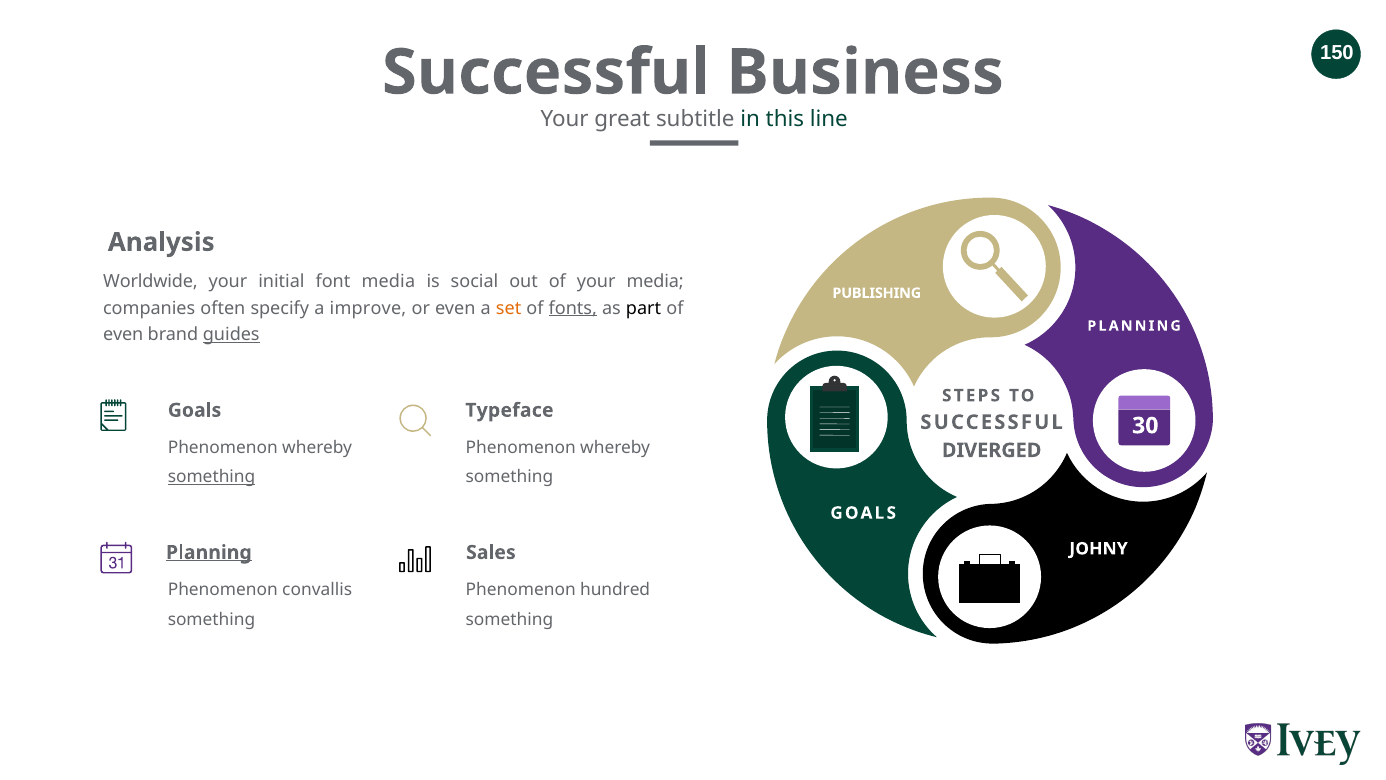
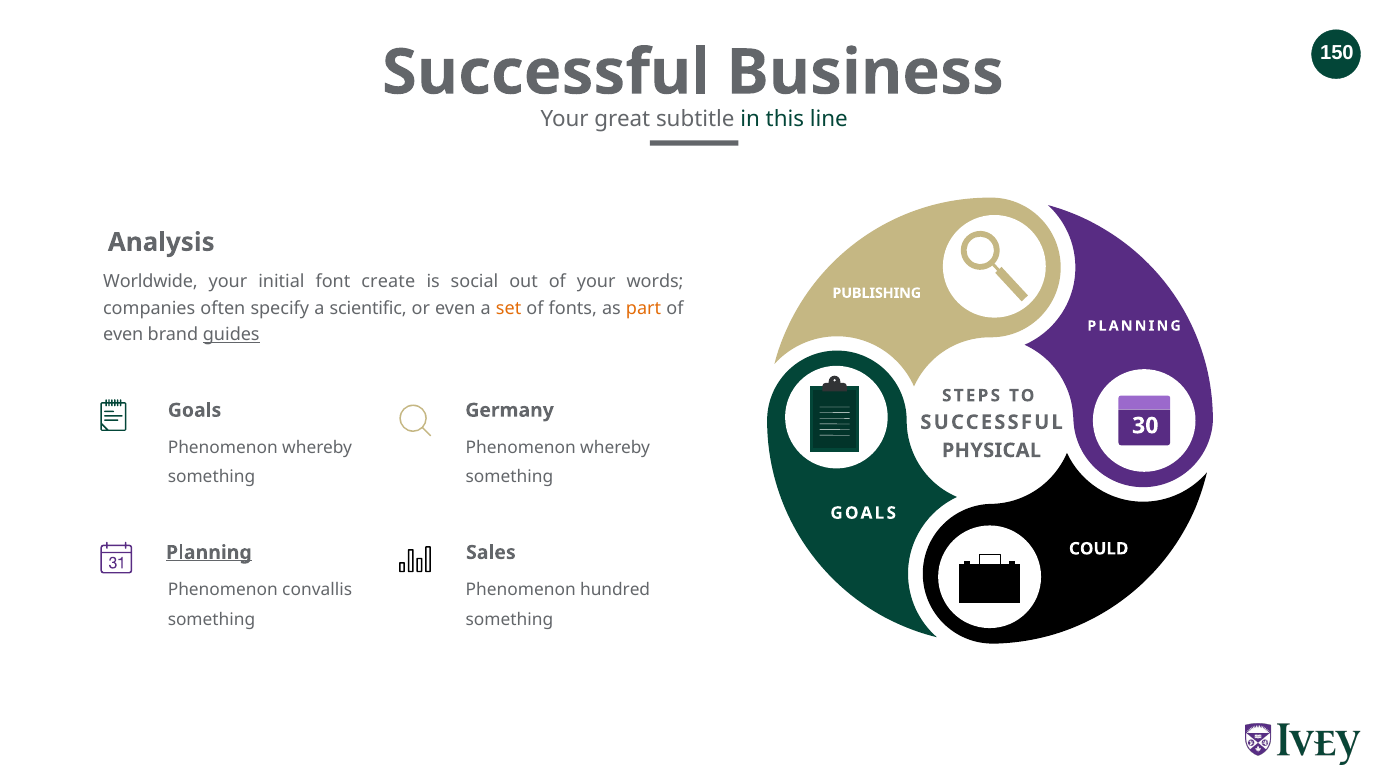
font media: media -> create (388, 282)
your media: media -> words (655, 282)
improve: improve -> scientific (368, 308)
fonts underline: present -> none (573, 308)
part colour: black -> orange (644, 308)
Typeface: Typeface -> Germany (510, 410)
DIVERGED: DIVERGED -> PHYSICAL (991, 450)
something underline: present -> none (212, 477)
JOHNY: JOHNY -> COULD (1099, 549)
